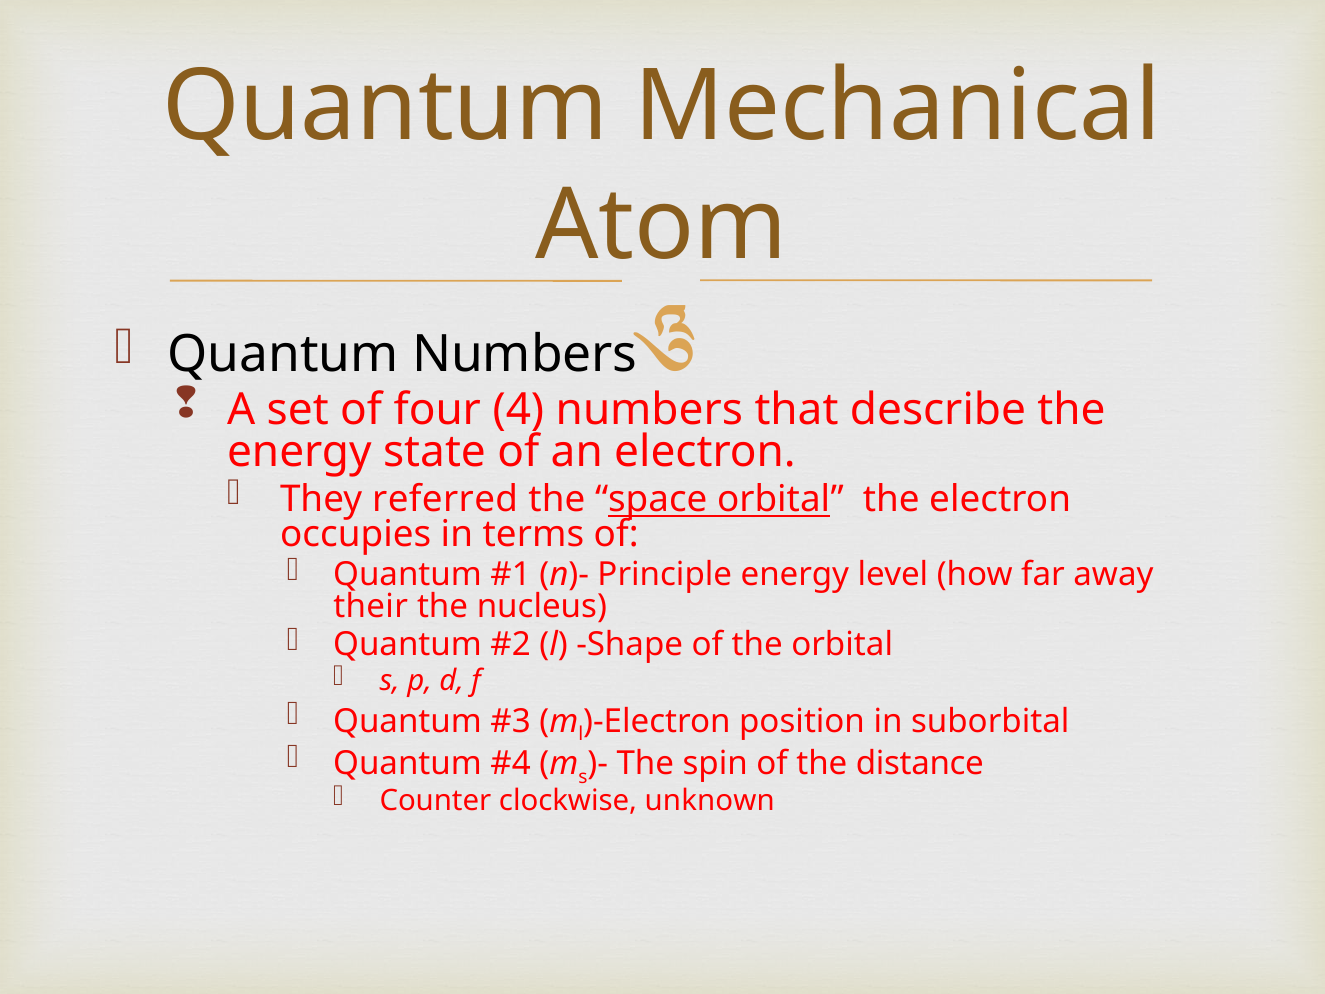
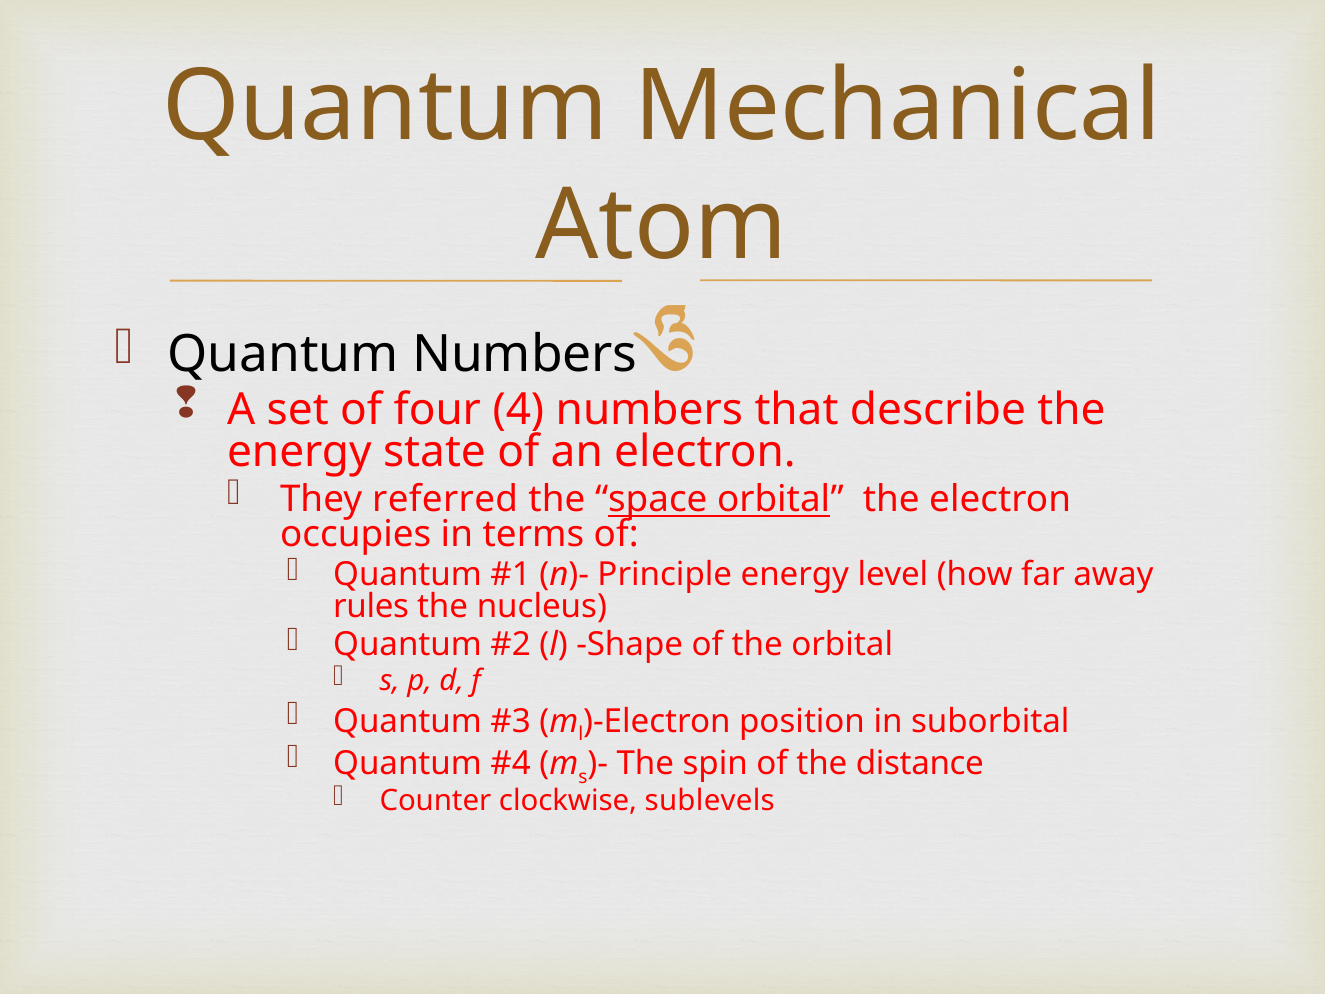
their: their -> rules (371, 606)
unknown: unknown -> sublevels (710, 801)
